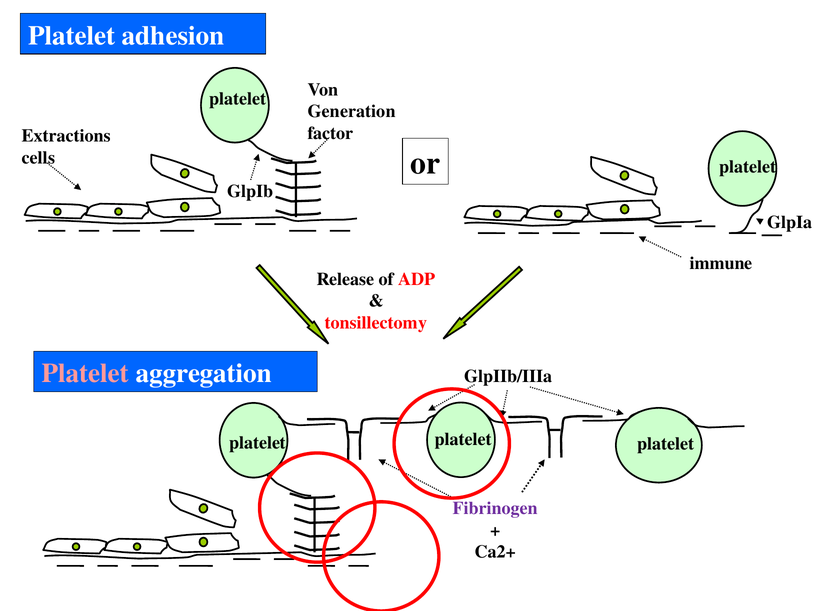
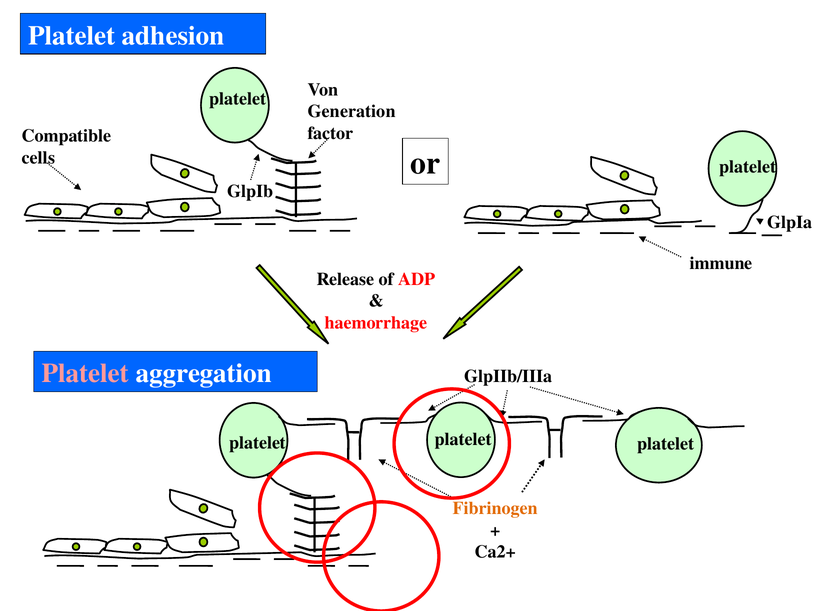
Extractions: Extractions -> Compatible (67, 136)
tonsillectomy: tonsillectomy -> haemorrhage (376, 322)
Fibrinogen colour: purple -> orange (495, 508)
